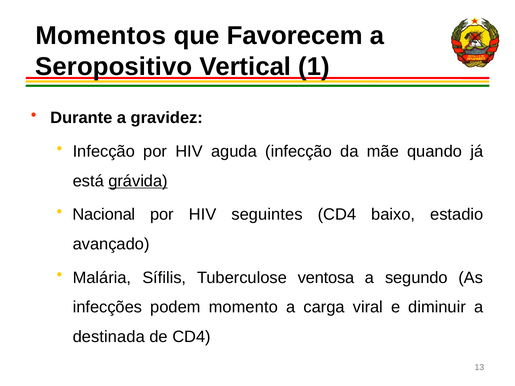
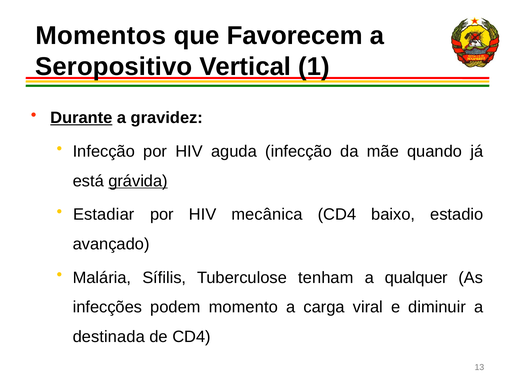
Durante underline: none -> present (81, 118)
Nacional: Nacional -> Estadiar (104, 215)
seguintes: seguintes -> mecânica (267, 215)
ventosa: ventosa -> tenham (326, 278)
segundo: segundo -> qualquer (416, 278)
